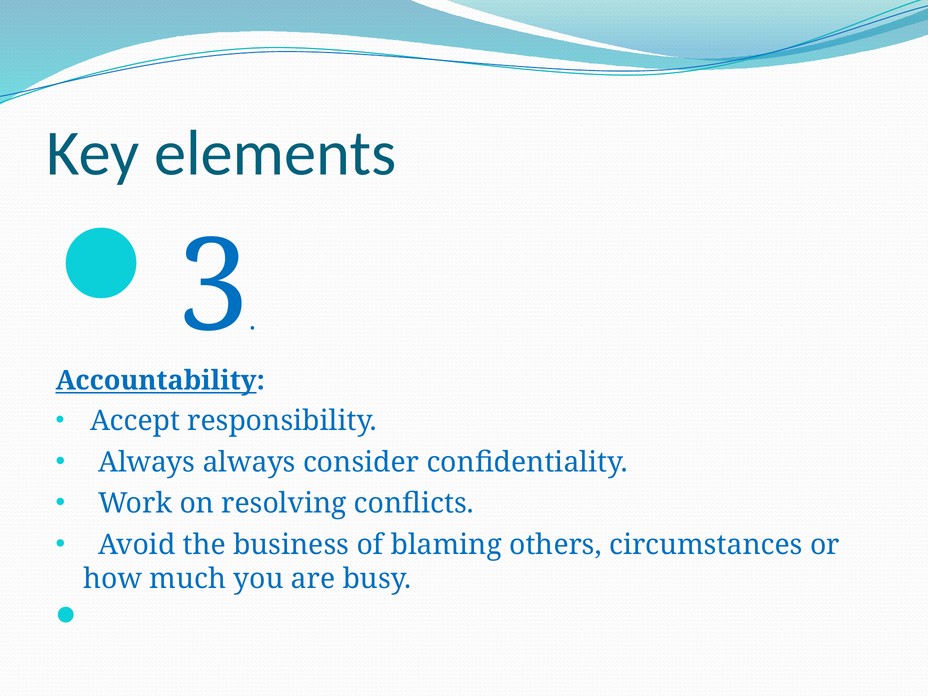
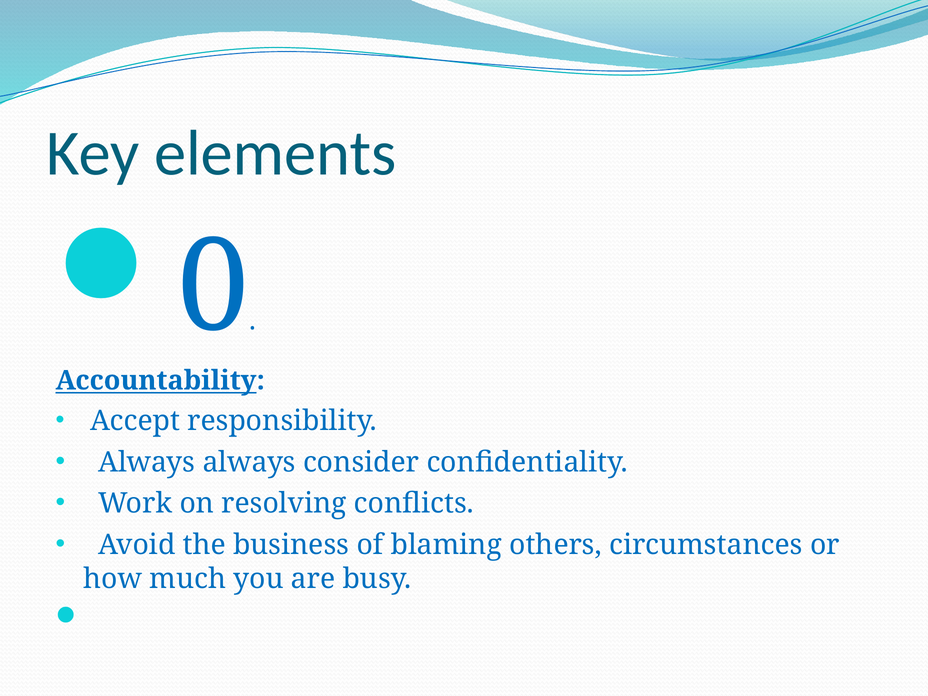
3: 3 -> 0 (213, 287)
